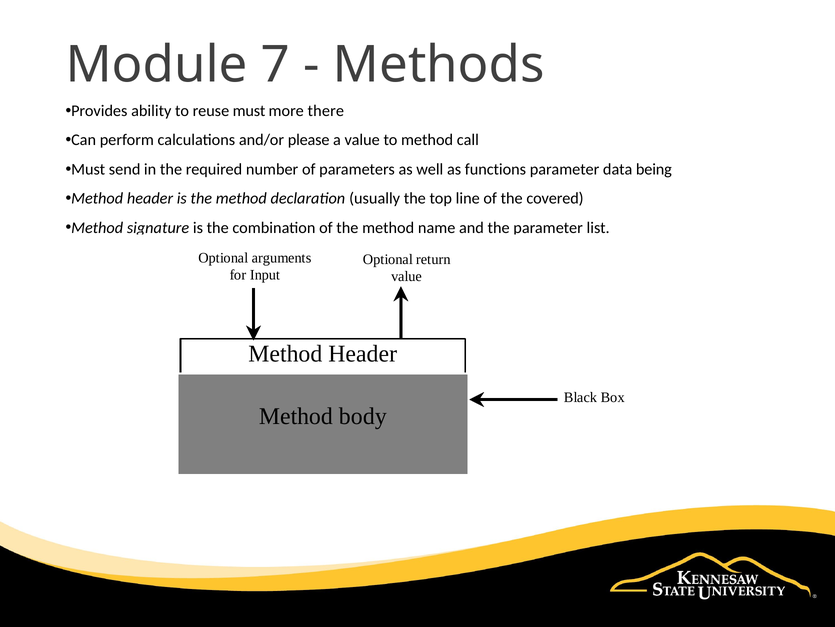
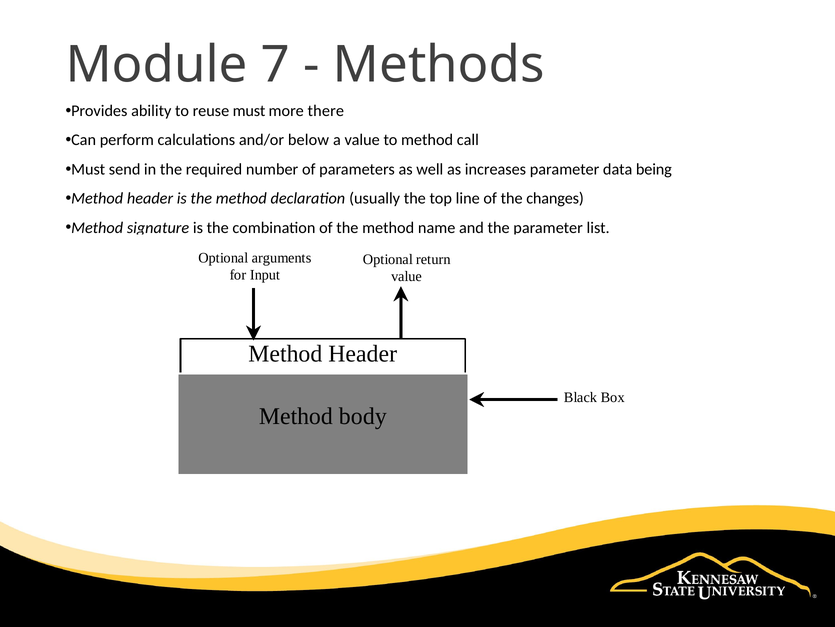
please: please -> below (308, 140)
functions: functions -> increases (495, 169)
covered: covered -> changes (555, 198)
